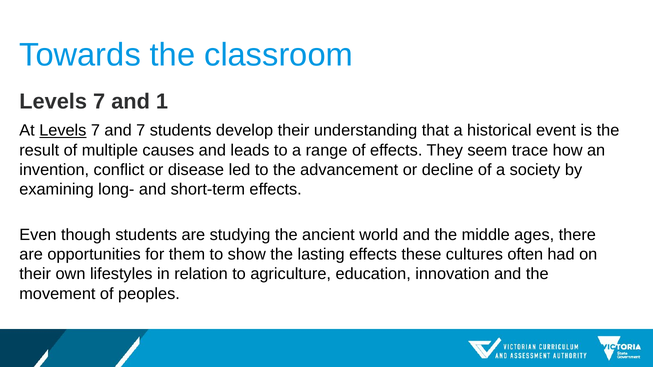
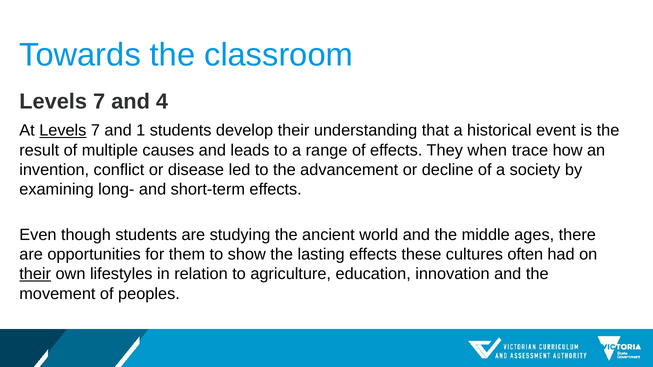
1: 1 -> 4 (162, 102)
and 7: 7 -> 1 (141, 131)
seem: seem -> when (487, 150)
their underline: none -> present (35, 274)
